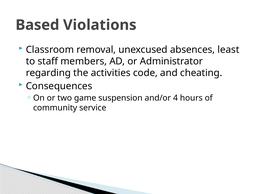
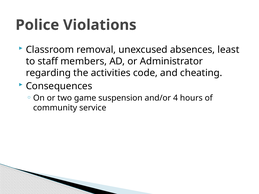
Based: Based -> Police (37, 25)
